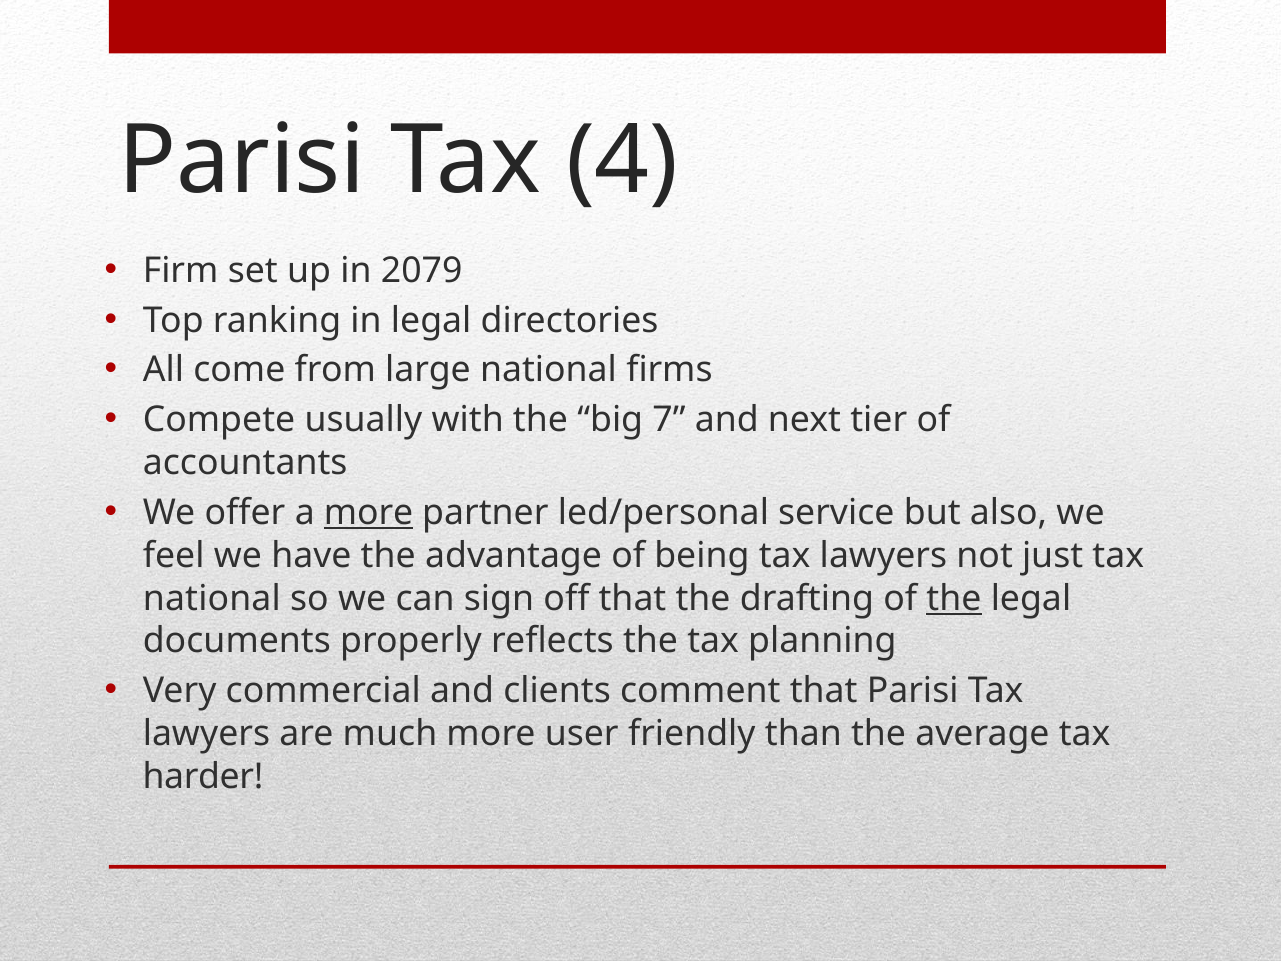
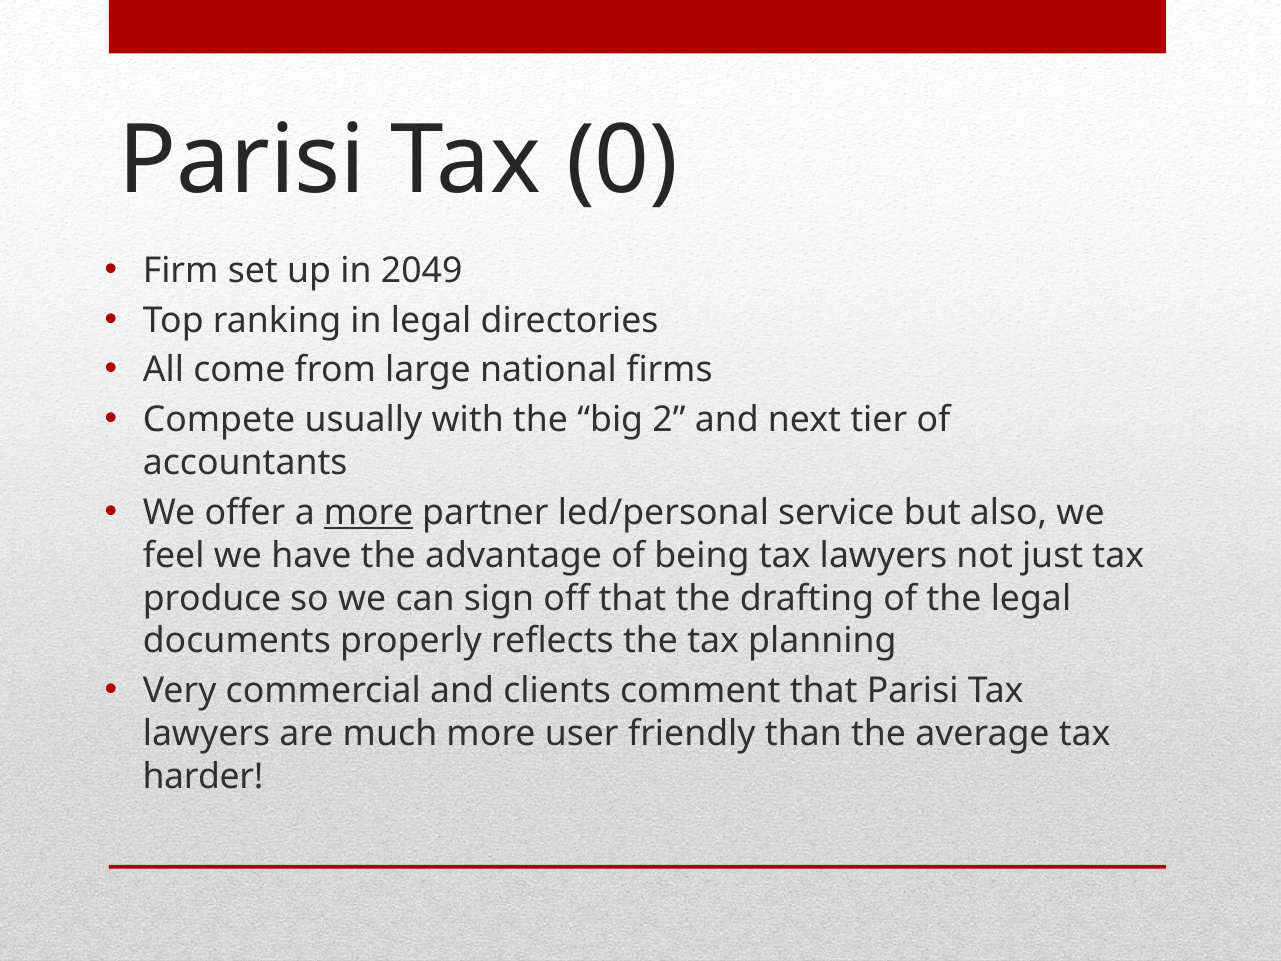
4: 4 -> 0 (622, 161)
2079: 2079 -> 2049 (422, 270)
7: 7 -> 2 (669, 420)
national: national -> produce (212, 598)
the underline: present -> none (954, 598)
